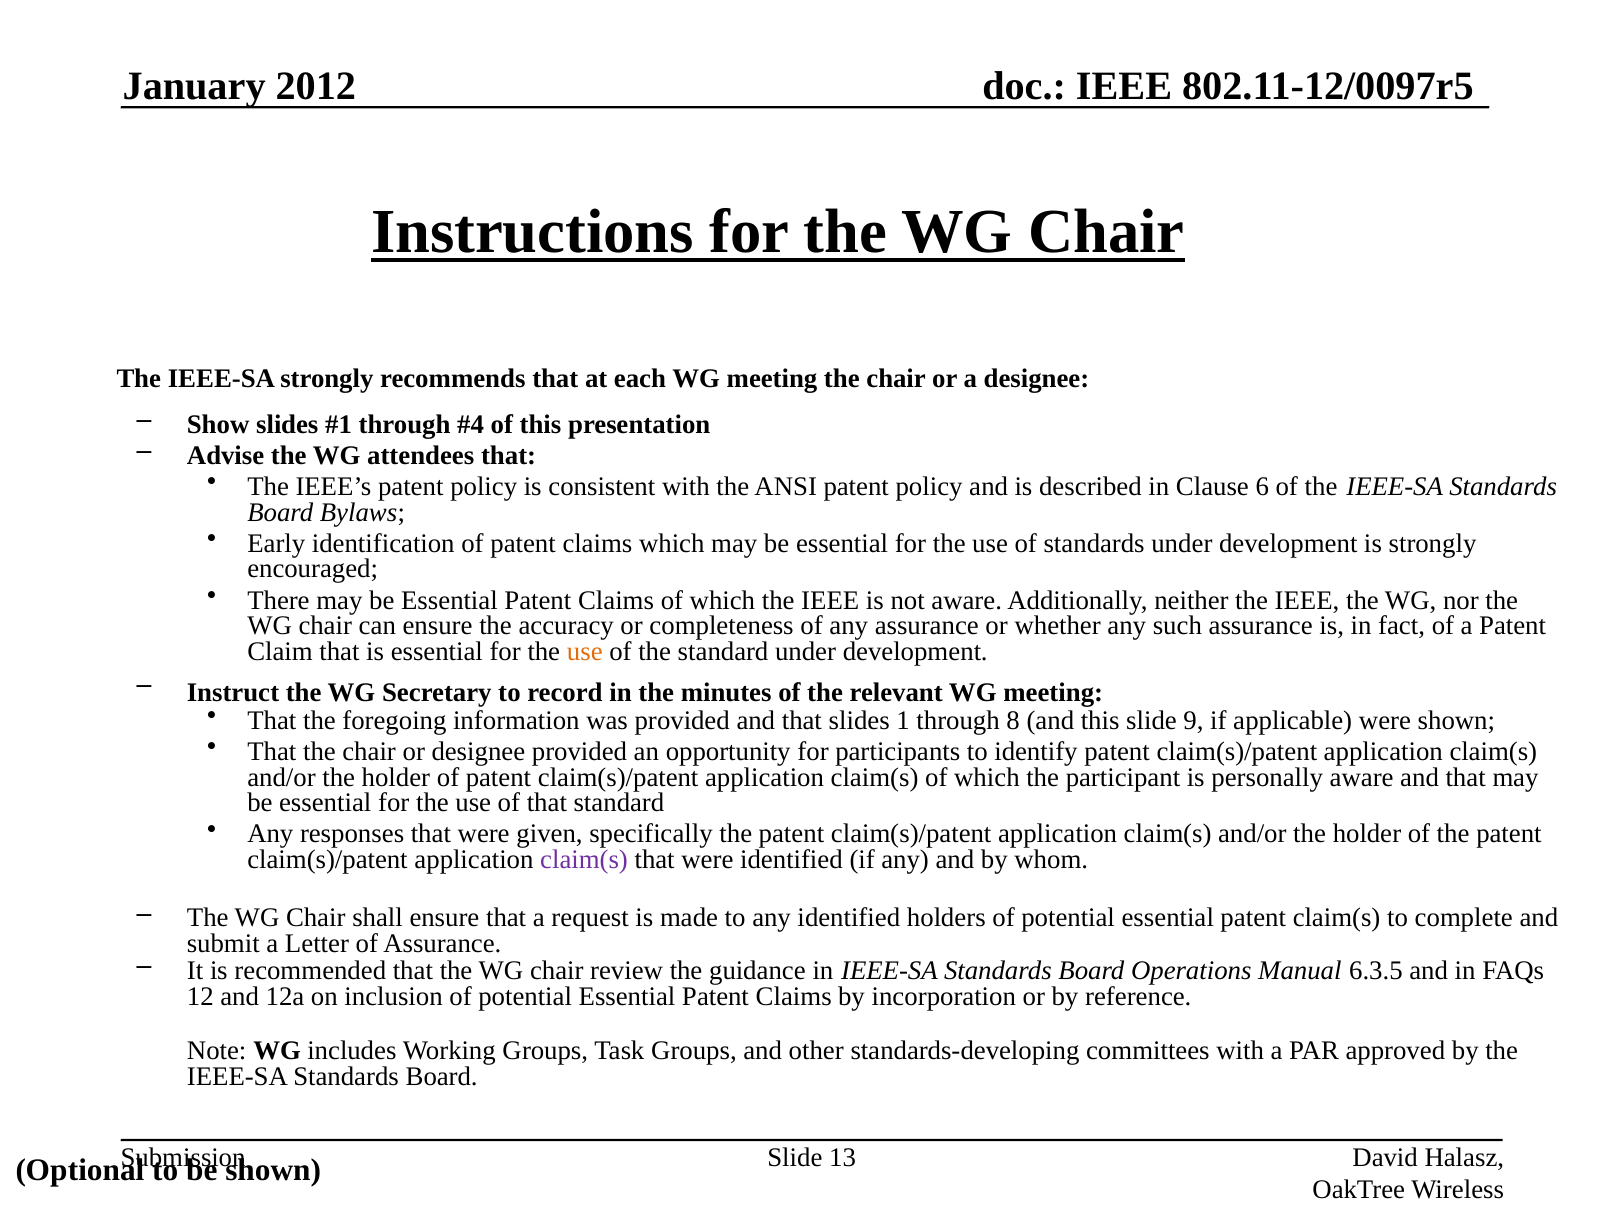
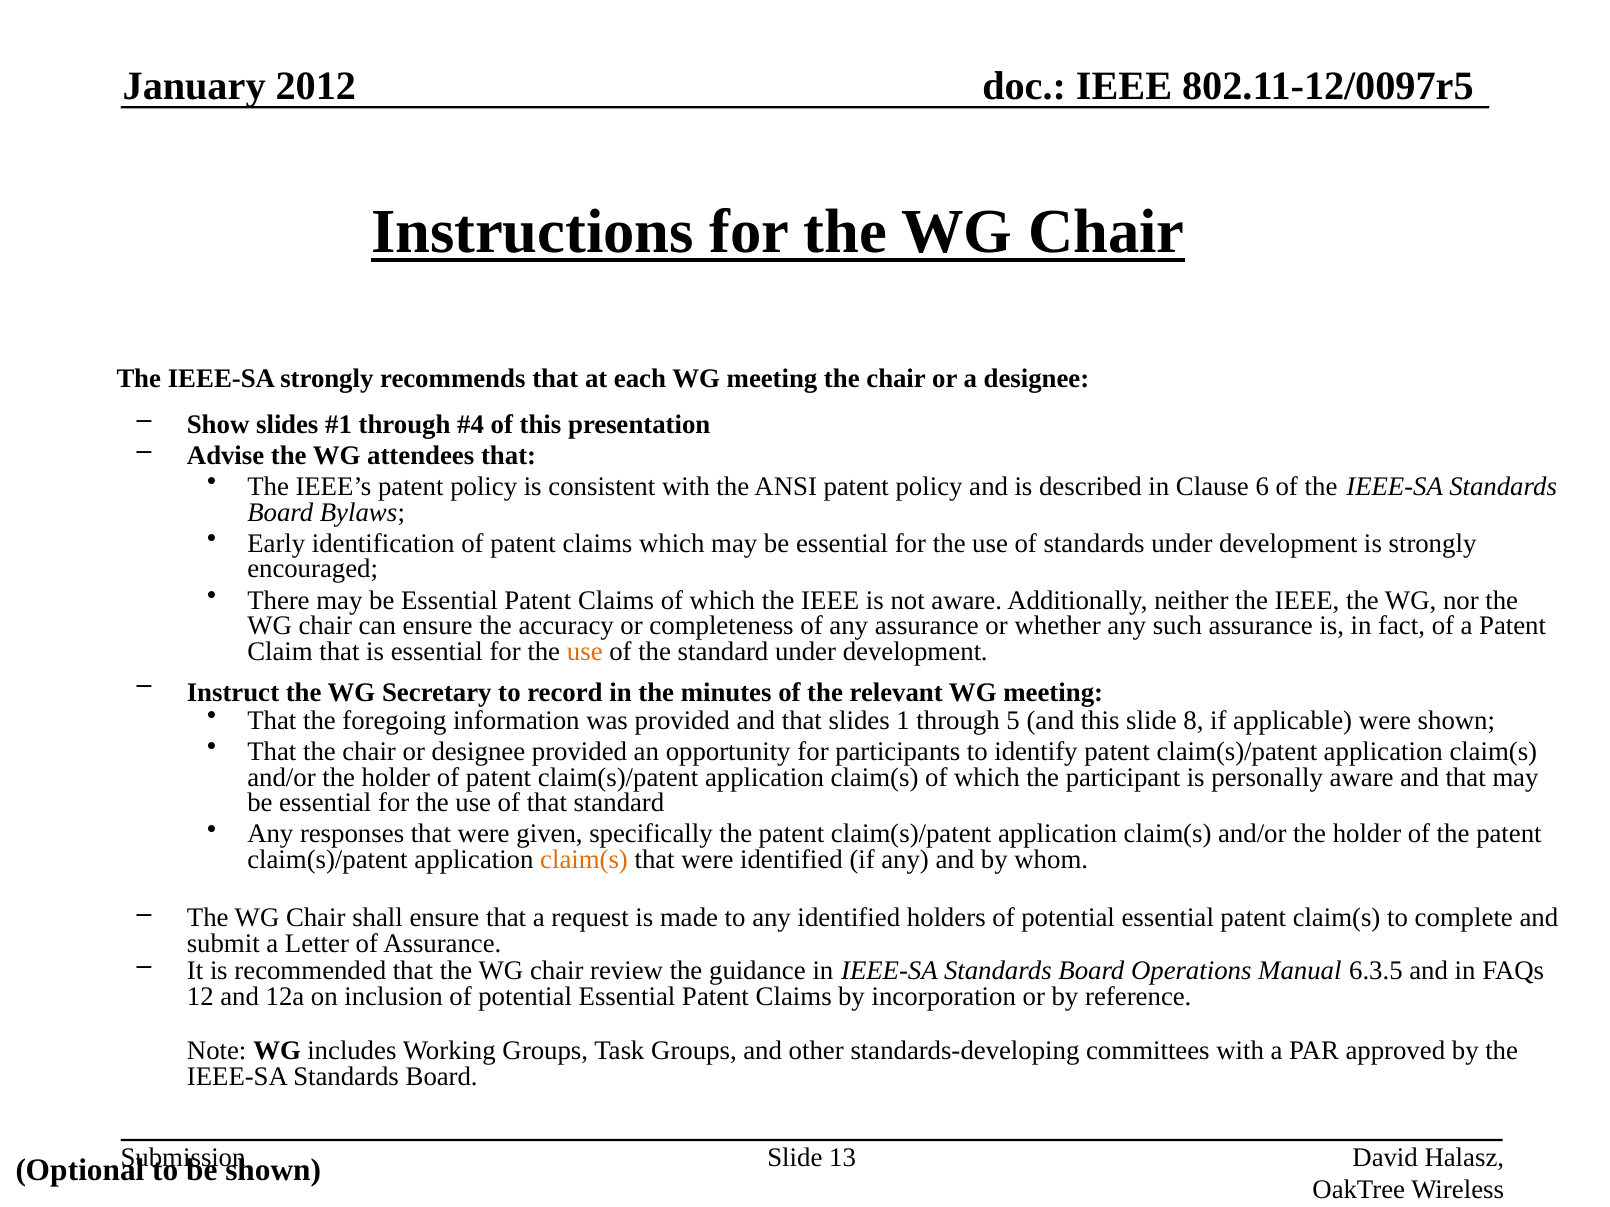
8: 8 -> 5 (1013, 721)
9: 9 -> 8 (1194, 721)
claim(s colour: purple -> orange (584, 860)
